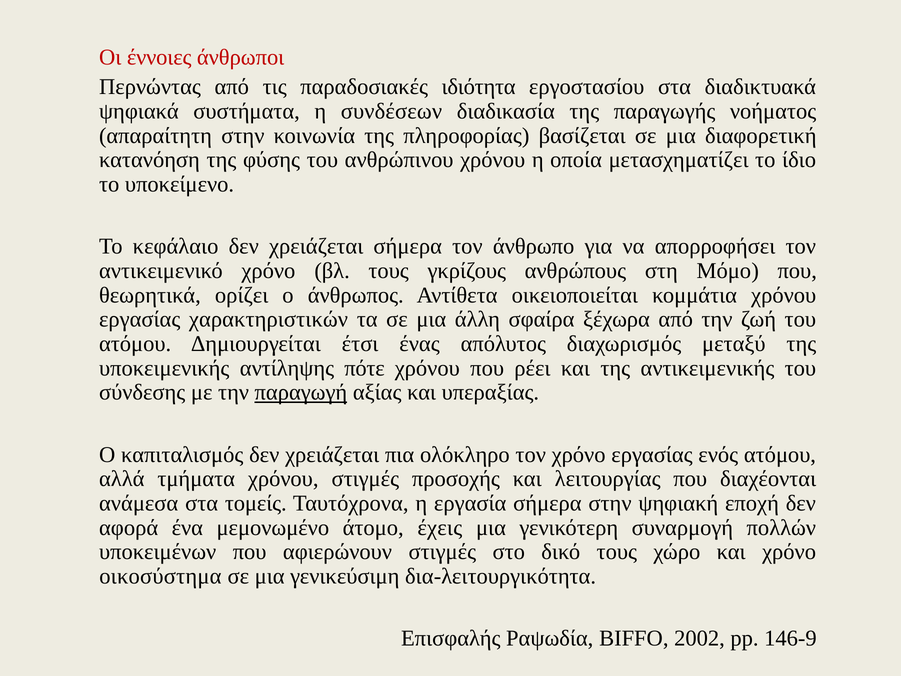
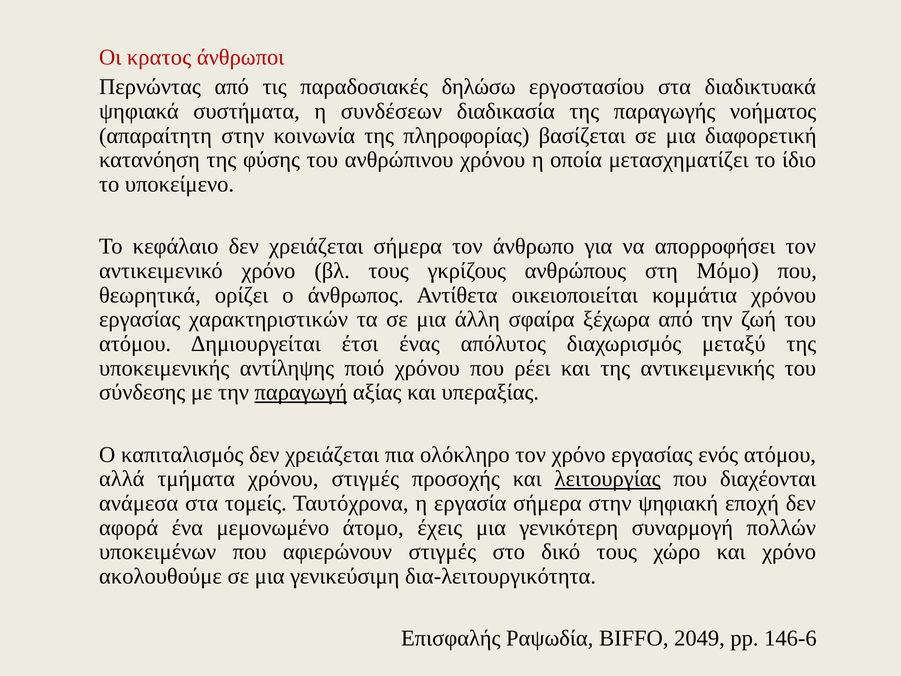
έννοιες: έννοιες -> κρατος (159, 57)
ιδιότητα: ιδιότητα -> δηλώσω (479, 87)
πότε: πότε -> ποιό (364, 368)
λειτουργίας underline: none -> present (608, 479)
οικοσύστημα: οικοσύστημα -> ακολουθούμε (160, 576)
2002: 2002 -> 2049 (700, 638)
146-9: 146-9 -> 146-6 (790, 638)
